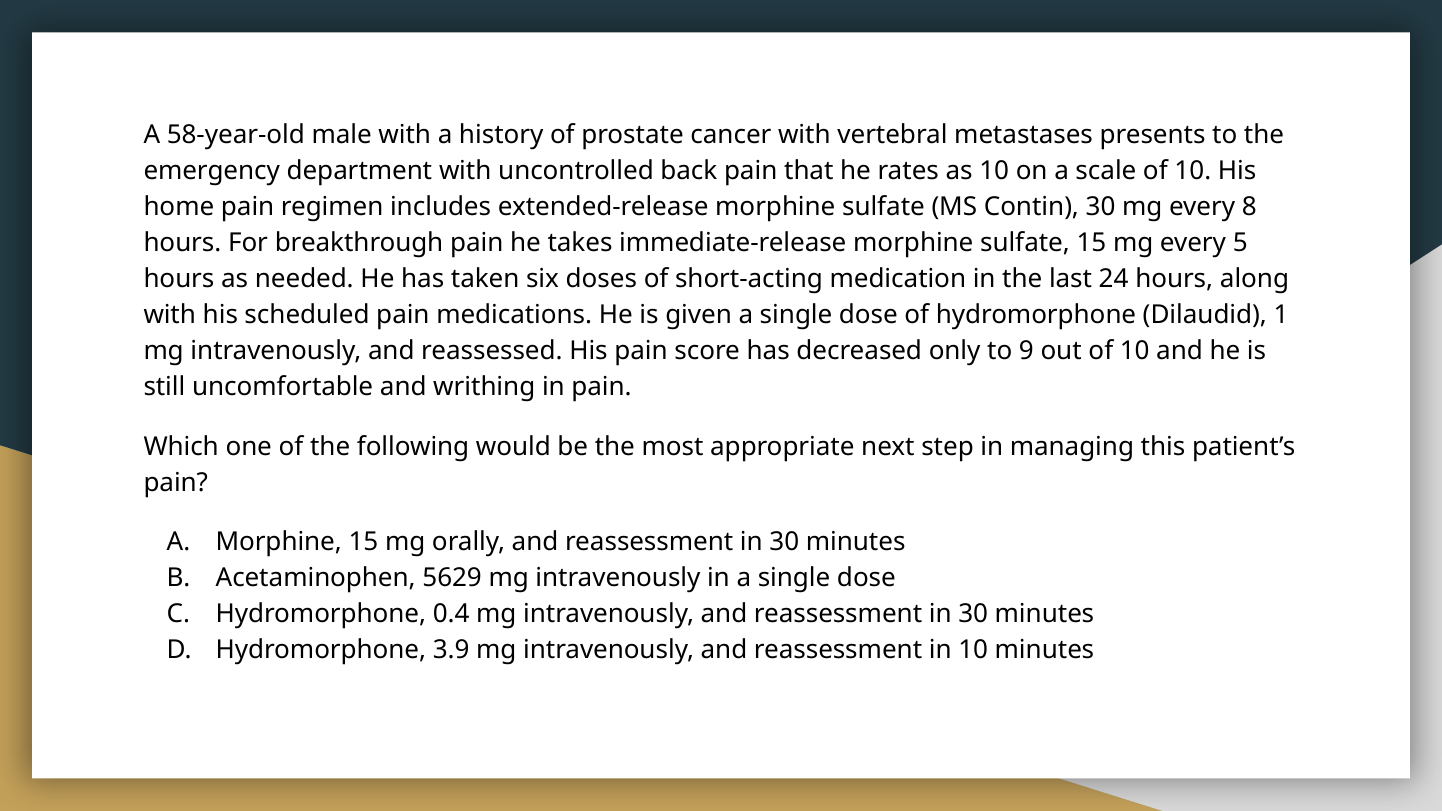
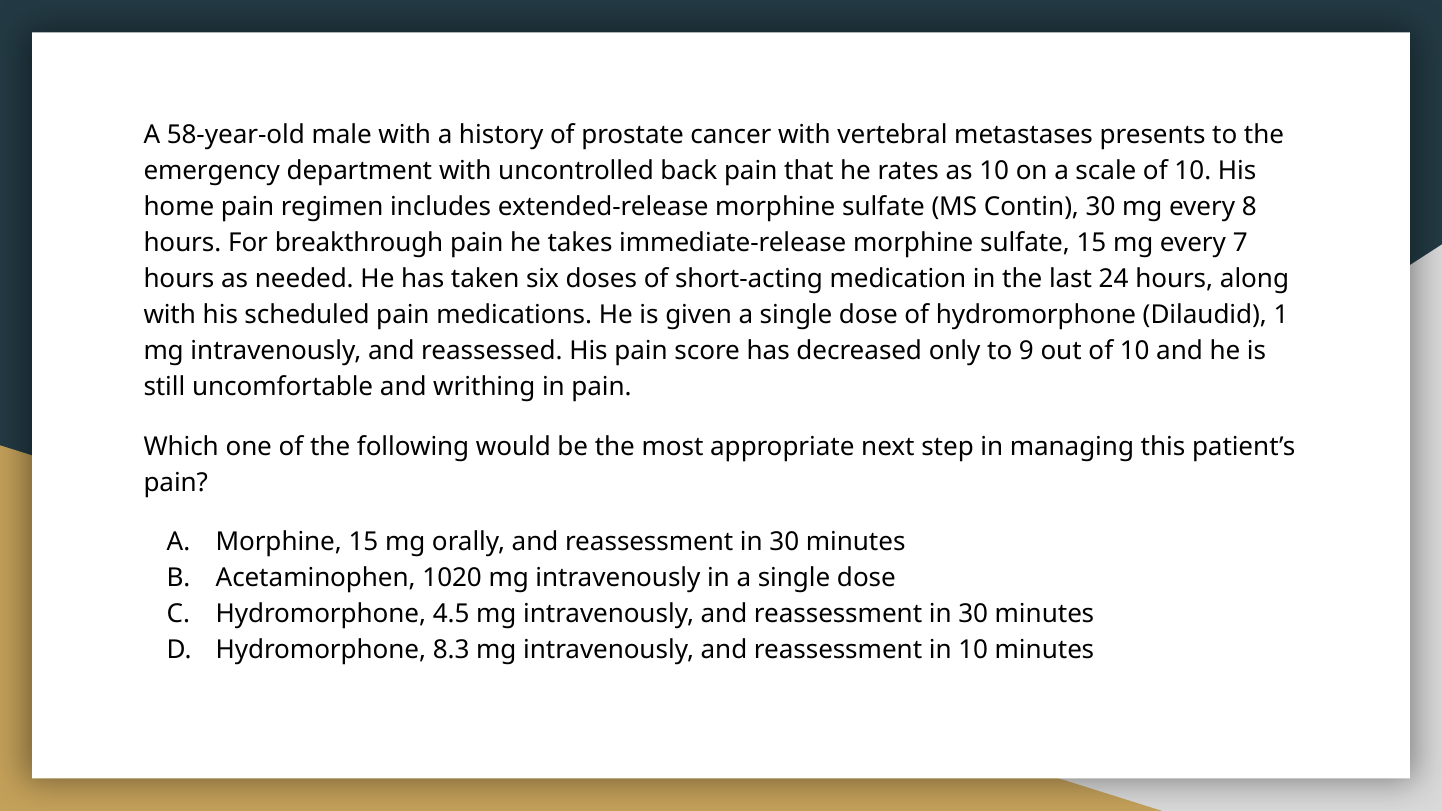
5: 5 -> 7 (1240, 243)
5629: 5629 -> 1020 (452, 578)
0.4: 0.4 -> 4.5 (451, 614)
3.9: 3.9 -> 8.3 (451, 650)
